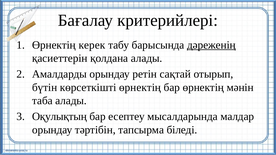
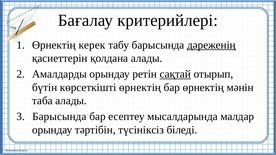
сақтай underline: none -> present (175, 74)
Оқулықтың: Оқулықтың -> Барысында (59, 117)
тапсырма: тапсырма -> түсініксіз (141, 130)
